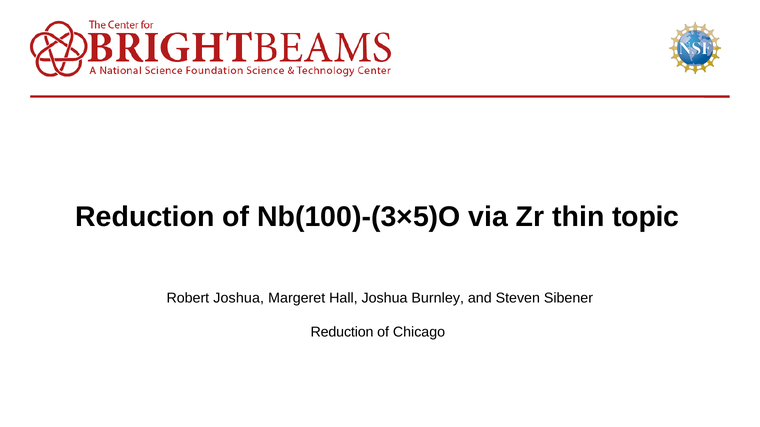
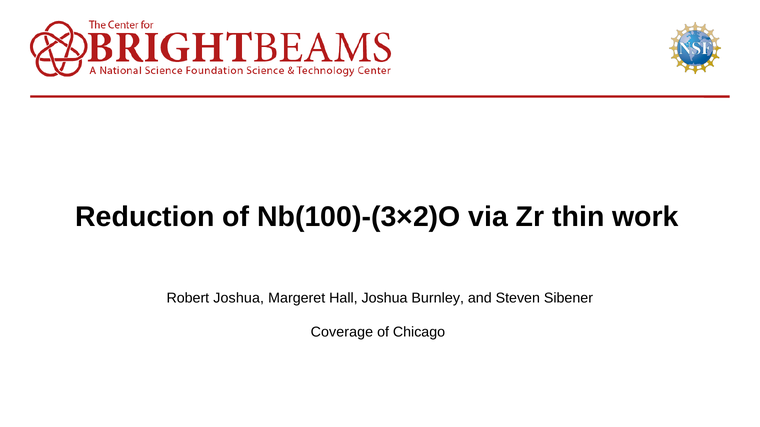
Nb(100)-(3×5)O: Nb(100)-(3×5)O -> Nb(100)-(3×2)O (359, 217)
topic: topic -> work (646, 217)
Reduction: Reduction -> Coverage (342, 332)
